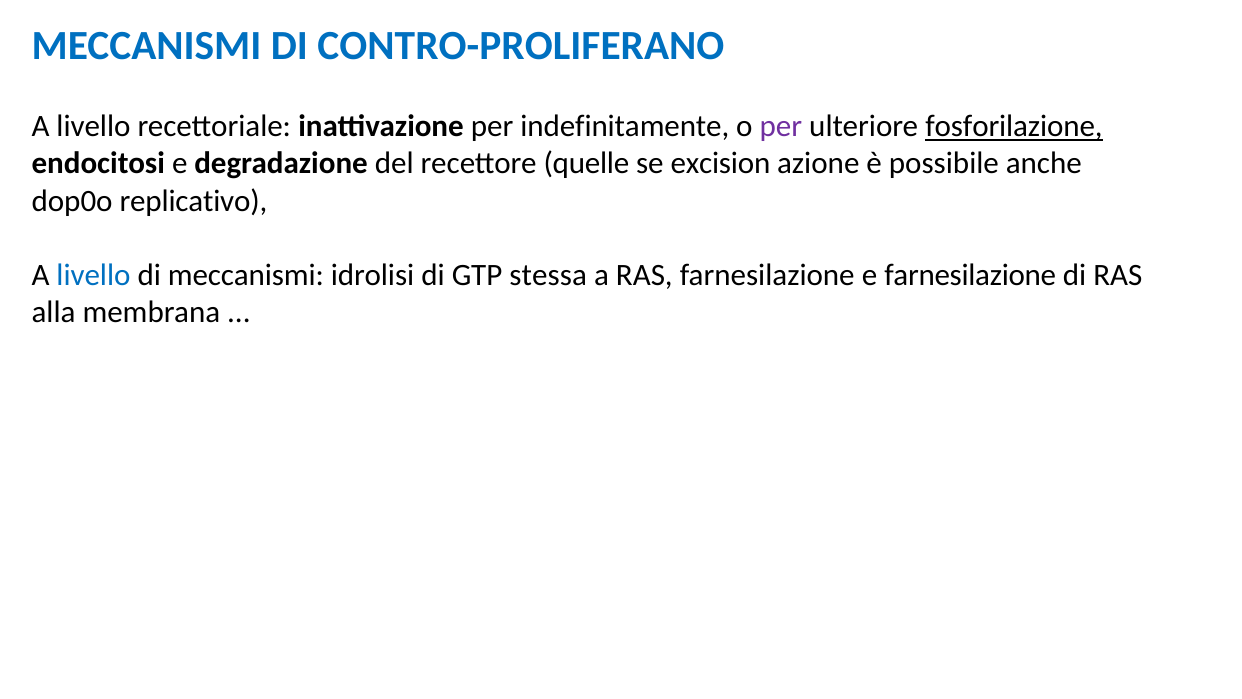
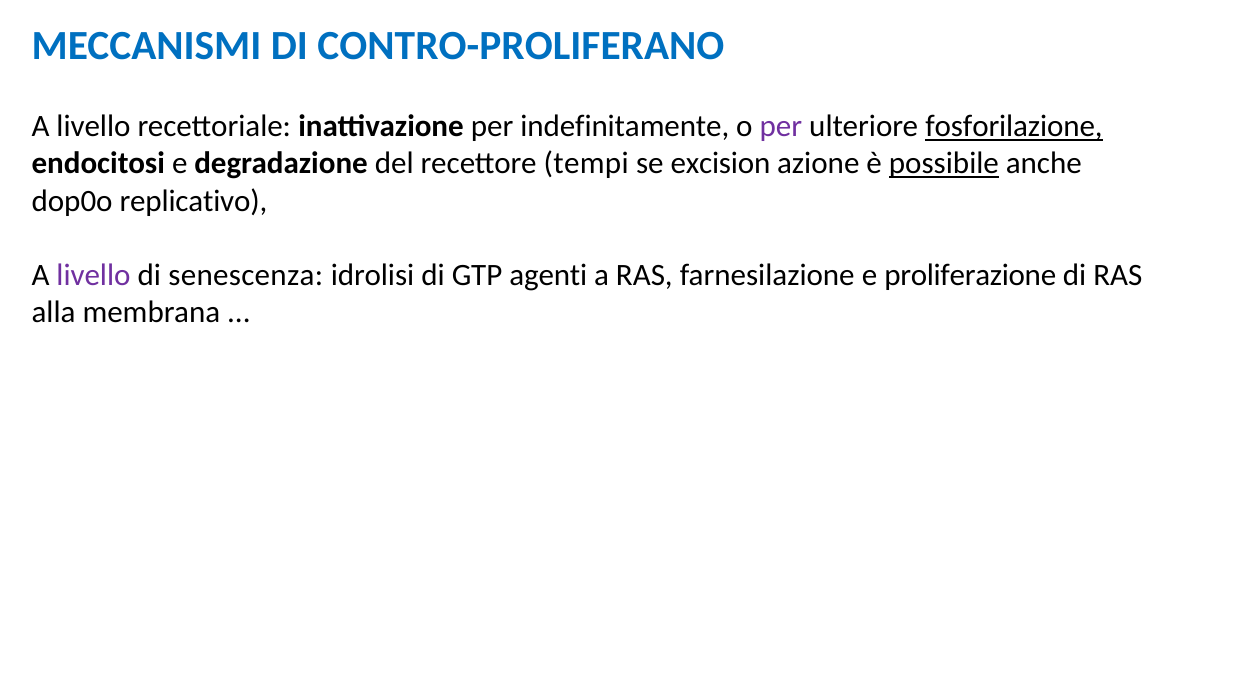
quelle: quelle -> tempi (586, 163)
possibile underline: none -> present (944, 163)
livello colour: blue -> purple (93, 275)
di meccanismi: meccanismi -> senescenza (246, 275)
stessa: stessa -> agenti (548, 275)
e farnesilazione: farnesilazione -> proliferazione (970, 275)
